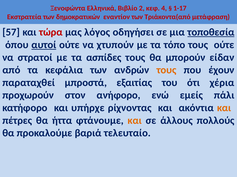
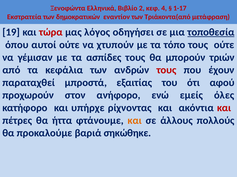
57: 57 -> 19 (11, 32)
αυτοί underline: present -> none (44, 45)
στρατοί: στρατοί -> γέμισαν (35, 58)
είδαν: είδαν -> τριών (222, 58)
τους colour: orange -> red (166, 70)
χέρια: χέρια -> αφού (222, 83)
πάλι: πάλι -> όλες (224, 96)
και colour: orange -> red (224, 108)
τελευταίο: τελευταίο -> σηκώθηκε (127, 134)
